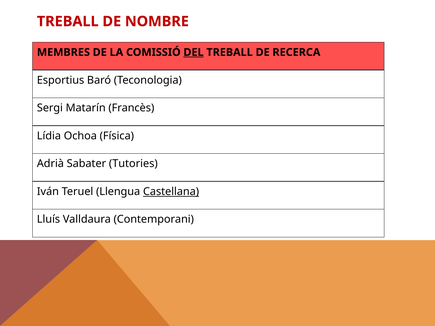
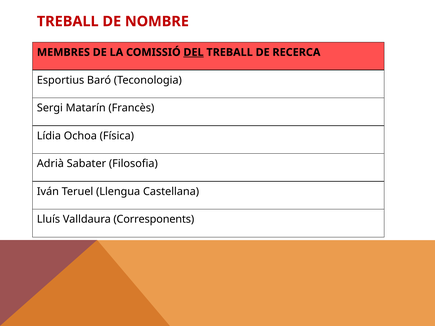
Tutories: Tutories -> Filosofia (133, 164)
Castellana underline: present -> none (171, 192)
Contemporani: Contemporani -> Corresponents (154, 220)
